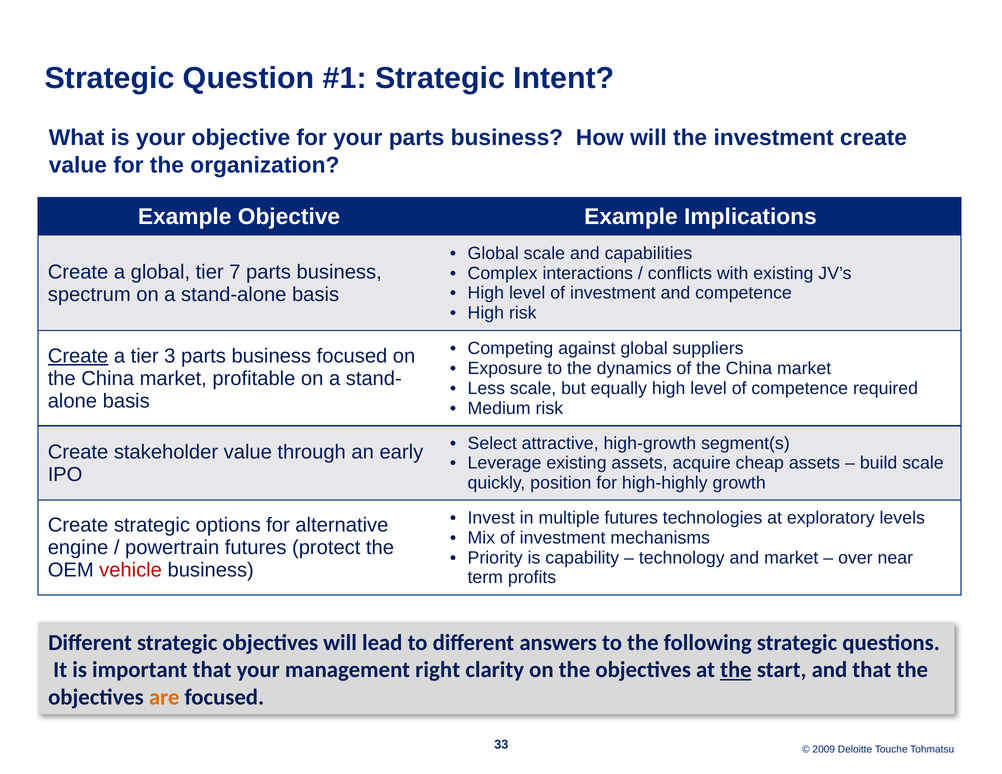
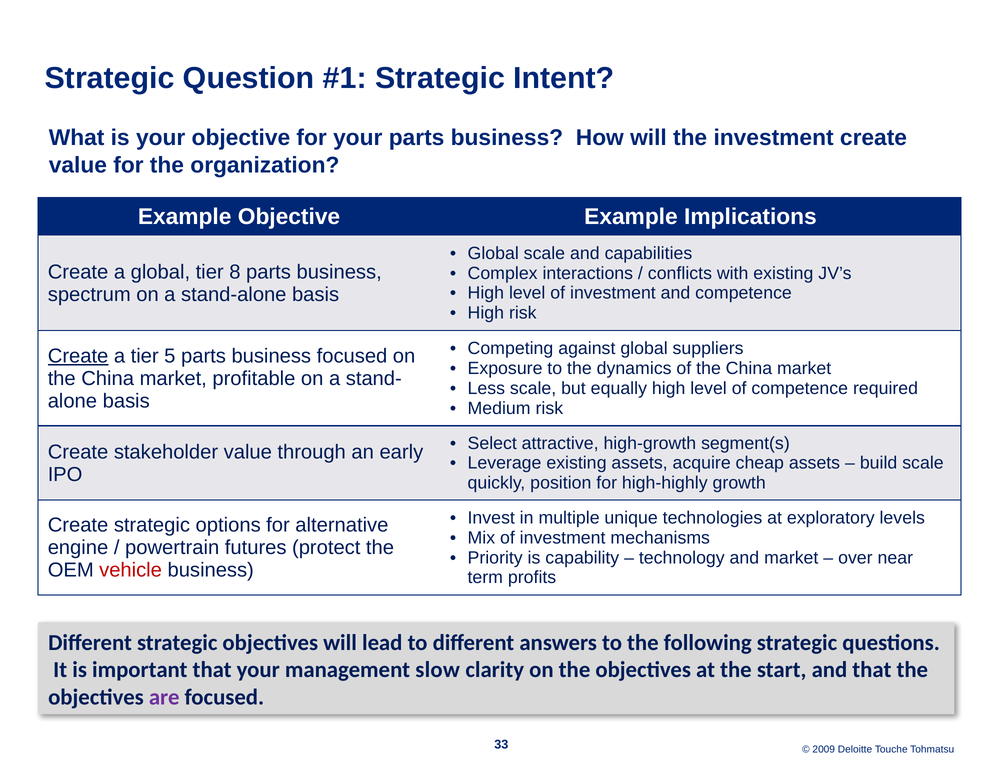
7: 7 -> 8 (235, 272)
3: 3 -> 5 (170, 356)
multiple futures: futures -> unique (631, 518)
right: right -> slow (438, 670)
the underline: present -> none (736, 670)
are colour: orange -> purple (164, 697)
